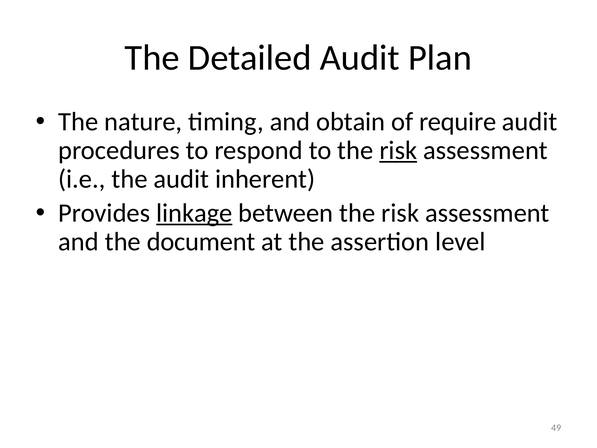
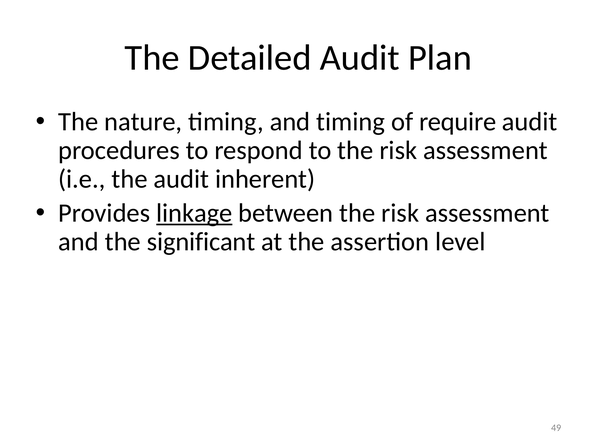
and obtain: obtain -> timing (351, 122)
risk underline: present -> none (398, 150)
document: document -> significant (201, 242)
